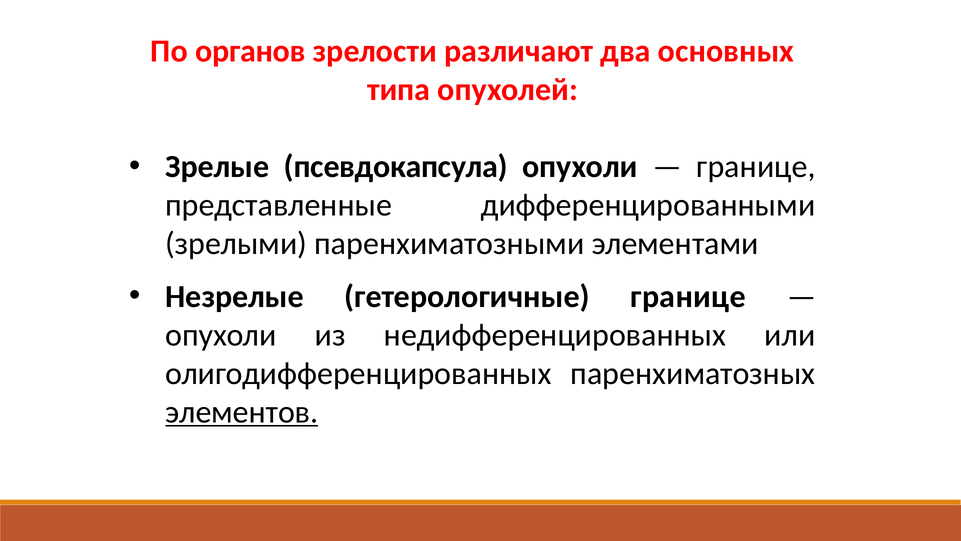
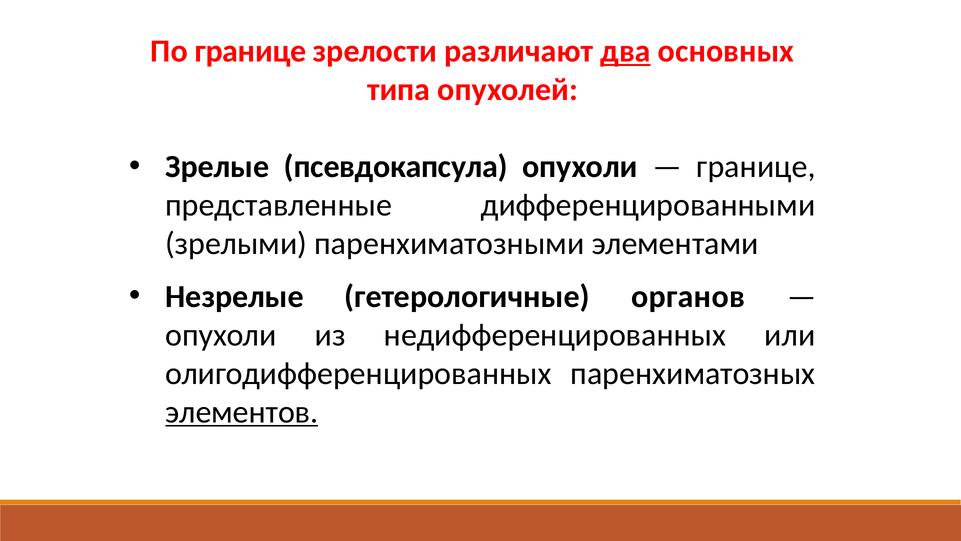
По органов: органов -> границе (250, 51)
два underline: none -> present (626, 51)
гетерологичные границе: границе -> органов (688, 296)
